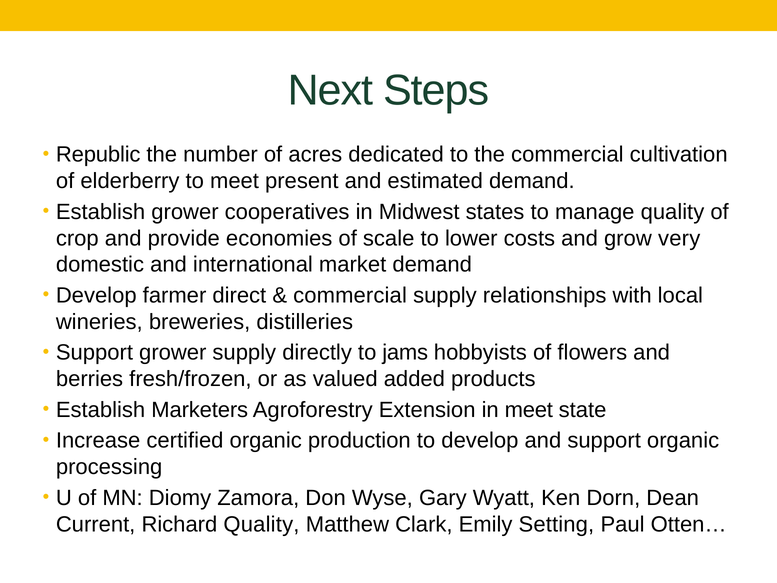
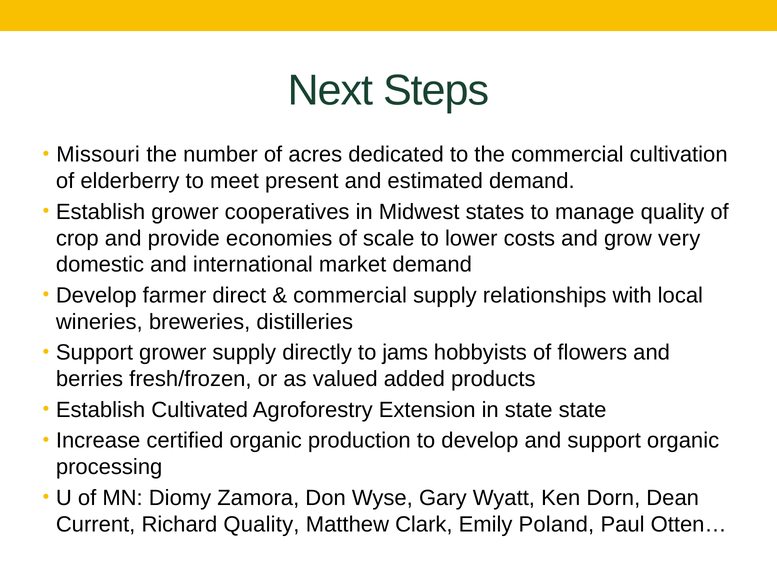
Republic: Republic -> Missouri (98, 155)
Marketers: Marketers -> Cultivated (200, 410)
in meet: meet -> state (529, 410)
Setting: Setting -> Poland (556, 524)
